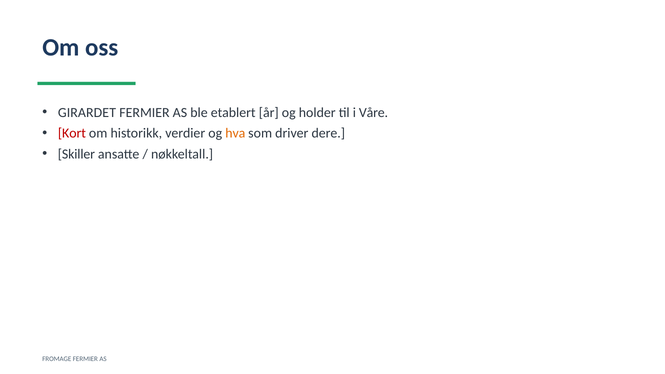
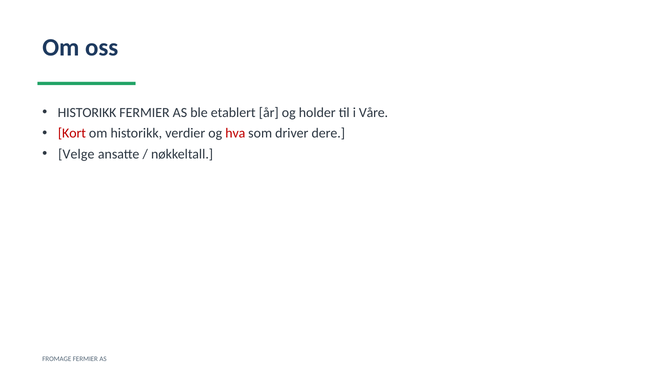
GIRARDET: GIRARDET -> HISTORIKK (87, 113)
hva colour: orange -> red (235, 133)
Skiller: Skiller -> Velge (76, 154)
